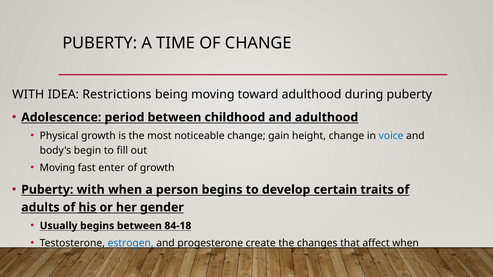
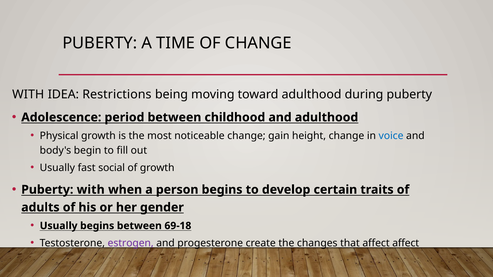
Moving: Moving -> Usually (57, 168)
enter: enter -> social (112, 168)
his underline: present -> none (87, 208)
84-18: 84-18 -> 69-18 (178, 226)
estrogen colour: blue -> purple (131, 243)
affect when: when -> affect (406, 243)
